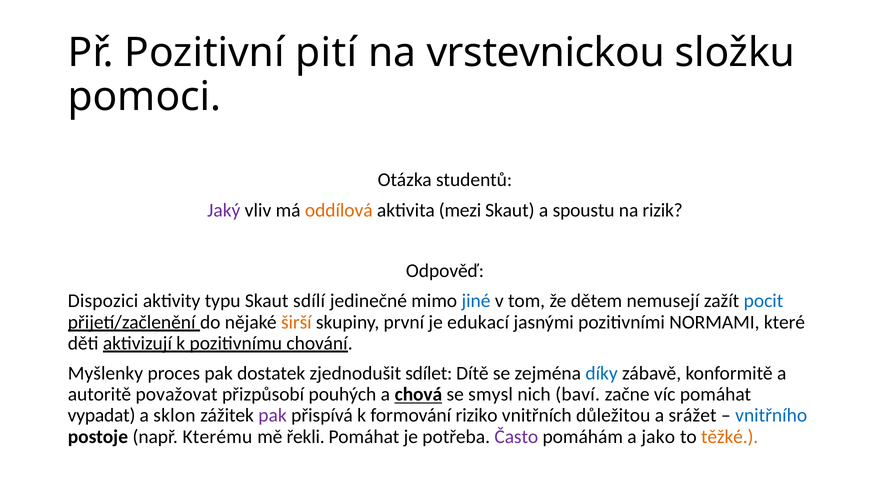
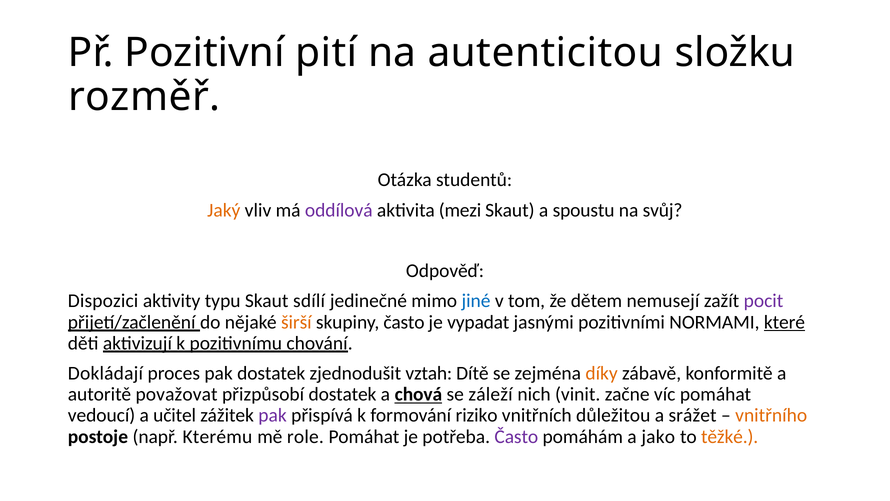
vrstevnickou: vrstevnickou -> autenticitou (545, 53)
pomoci: pomoci -> rozměř (144, 97)
Jaký colour: purple -> orange (224, 210)
oddílová colour: orange -> purple (339, 210)
rizik: rizik -> svůj (663, 210)
pocit colour: blue -> purple (764, 301)
skupiny první: první -> často (404, 322)
edukací: edukací -> vypadat (478, 322)
které underline: none -> present (784, 322)
Myšlenky: Myšlenky -> Dokládají (105, 373)
sdílet: sdílet -> vztah (429, 373)
díky colour: blue -> orange (602, 373)
přizpůsobí pouhých: pouhých -> dostatek (343, 394)
smysl: smysl -> záleží (491, 394)
baví: baví -> vinit (578, 394)
vypadat: vypadat -> vedoucí (102, 415)
sklon: sklon -> učitel (175, 415)
vnitřního colour: blue -> orange (771, 415)
řekli: řekli -> role (305, 436)
